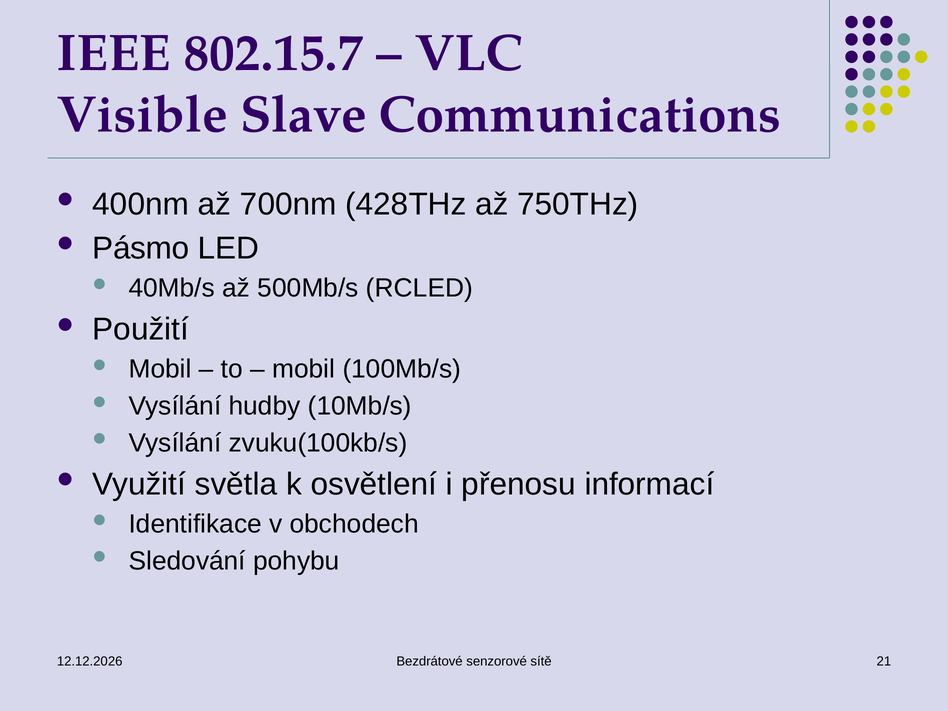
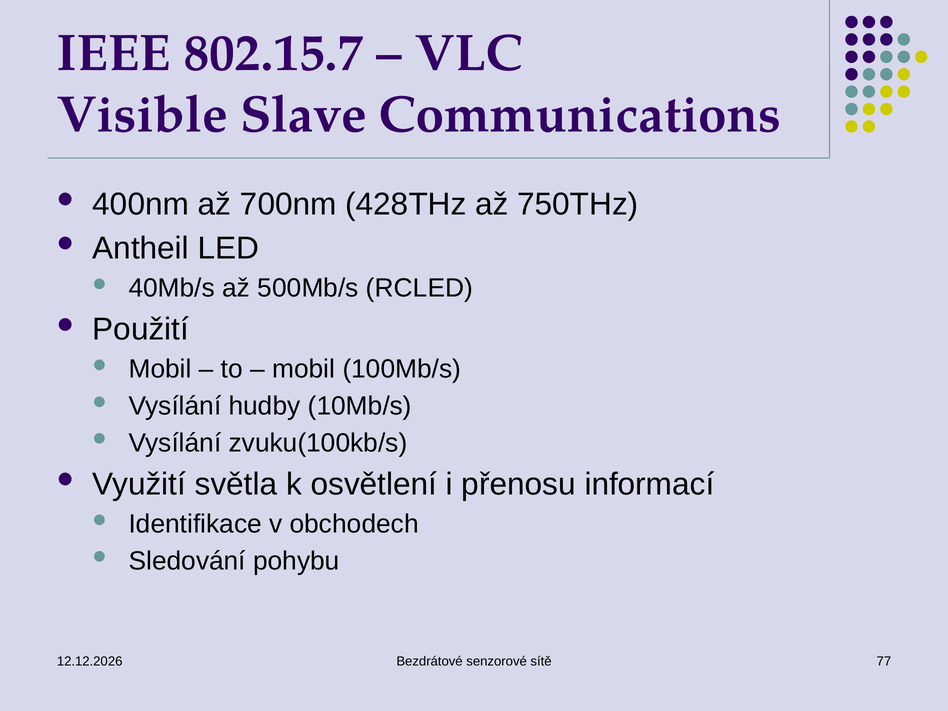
Pásmo: Pásmo -> Antheil (141, 248)
21: 21 -> 77 (884, 661)
